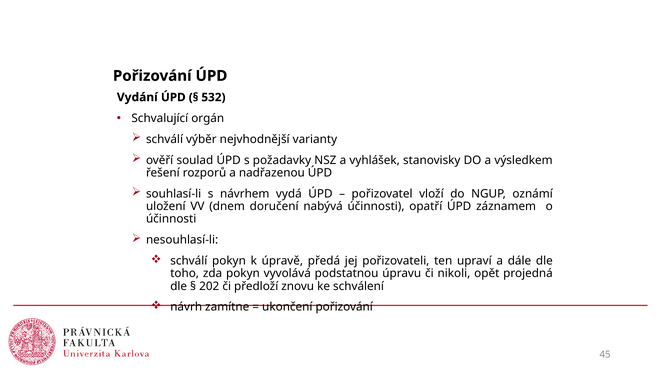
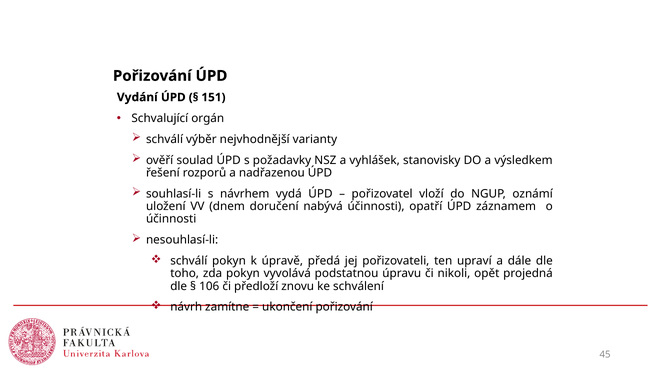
532: 532 -> 151 (213, 97)
202: 202 -> 106 (209, 286)
